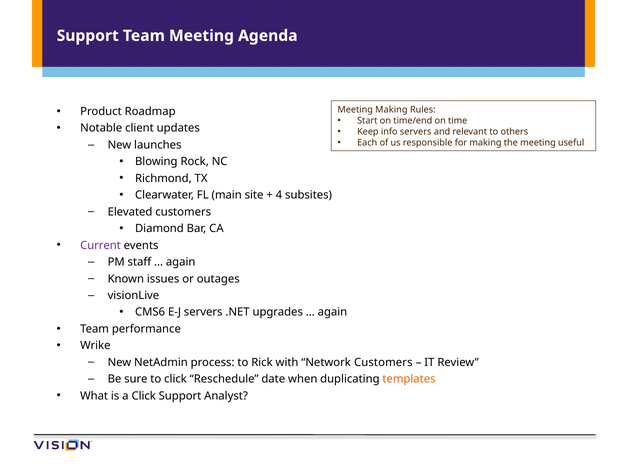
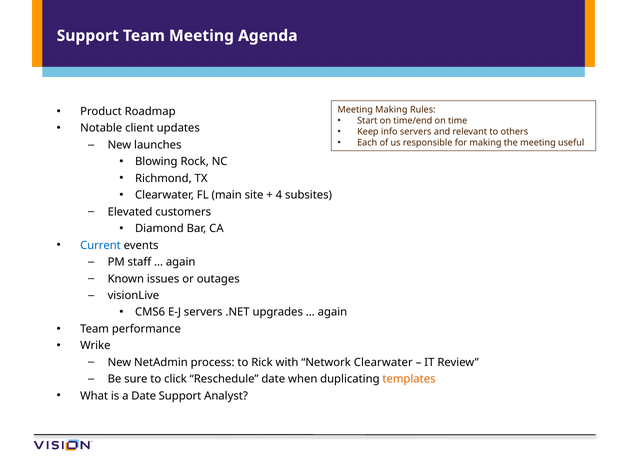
Current colour: purple -> blue (101, 245)
Network Customers: Customers -> Clearwater (383, 363)
a Click: Click -> Date (144, 396)
